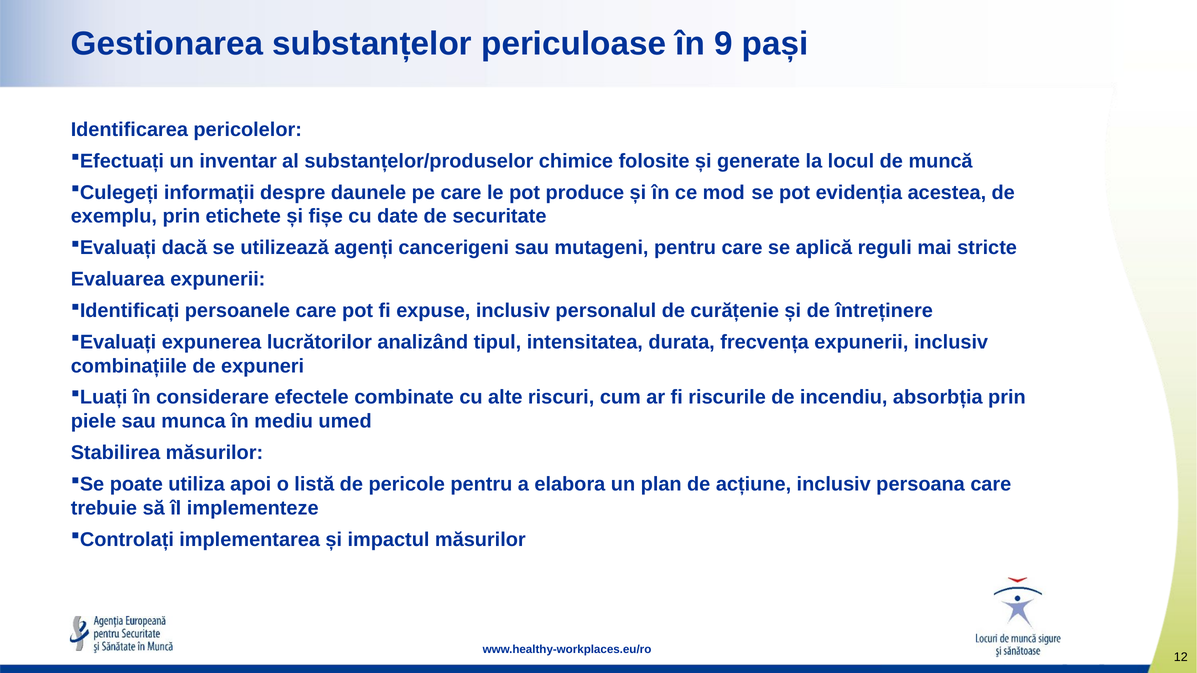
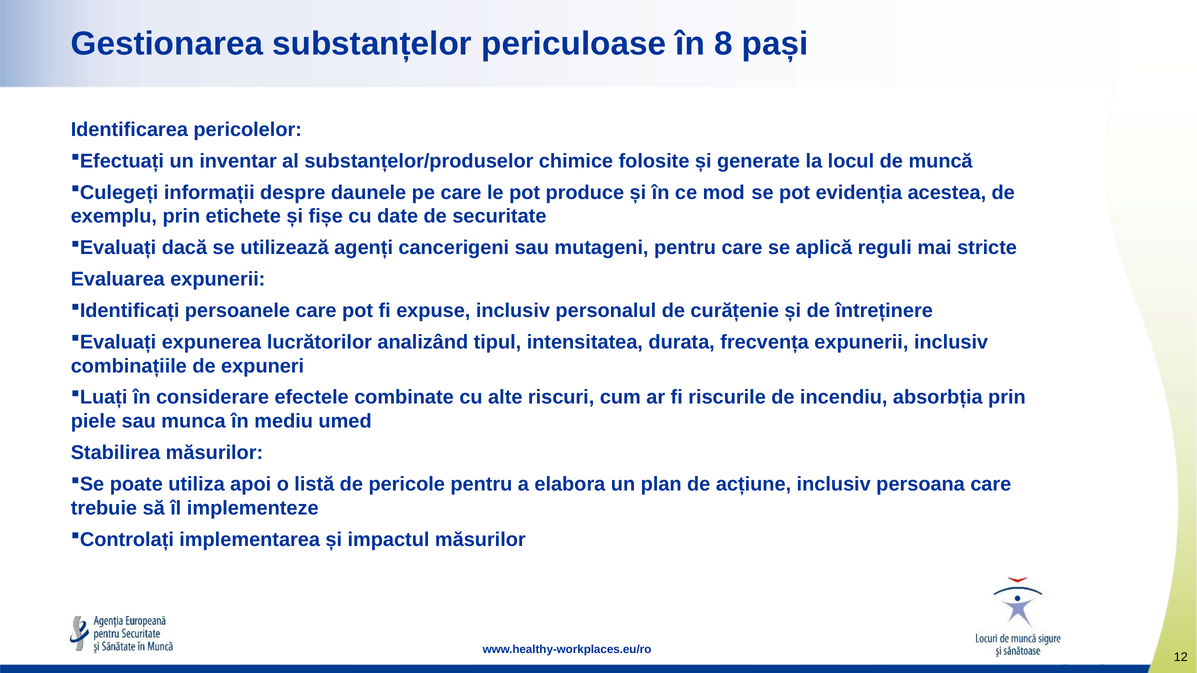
9: 9 -> 8 (723, 44)
